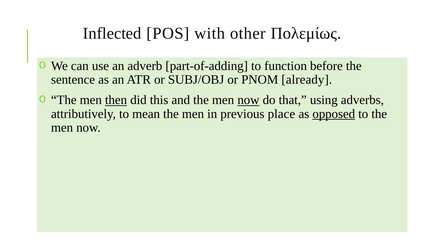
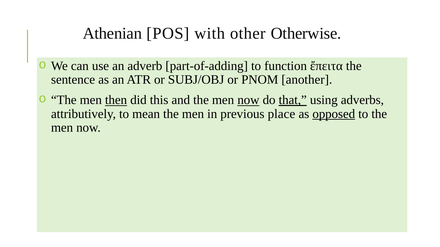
Inflected: Inflected -> Athenian (112, 33)
Πολεμίως: Πολεμίως -> Otherwise (306, 33)
before: before -> ἔπειτα (326, 66)
already: already -> another (307, 80)
that underline: none -> present (293, 100)
